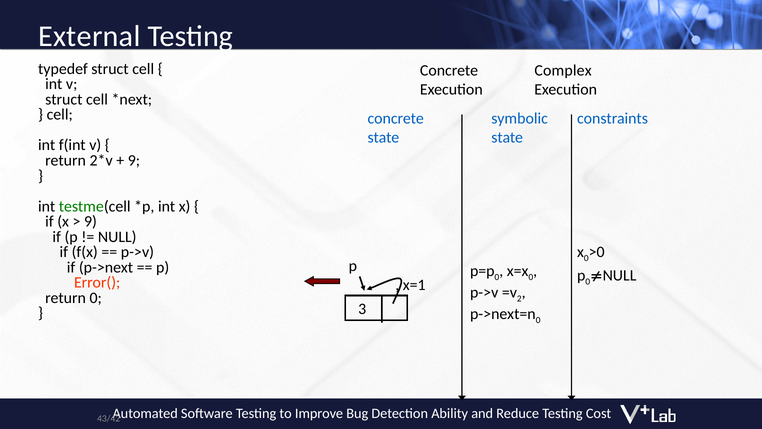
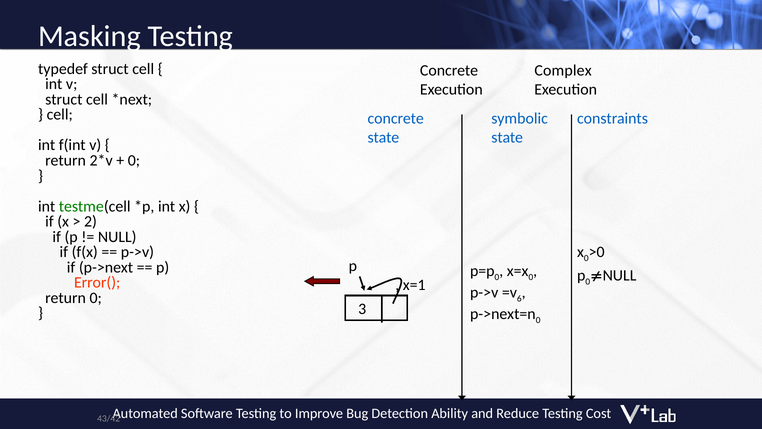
External: External -> Masking (89, 36)
9: 9 -> 0 (134, 160)
9: 9 -> 2 (90, 221)
2: 2 -> 6 (519, 298)
